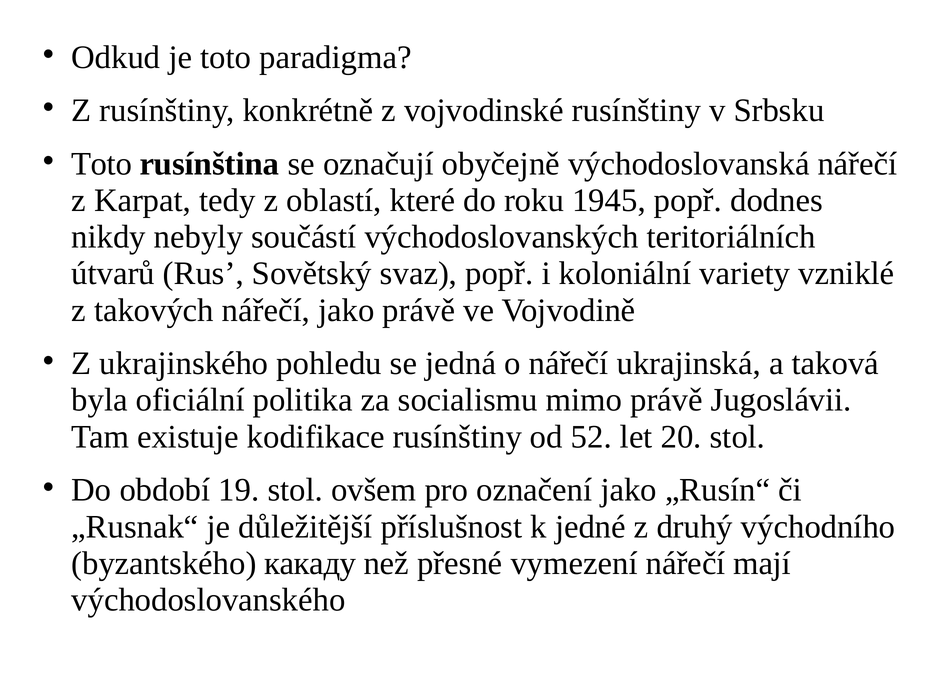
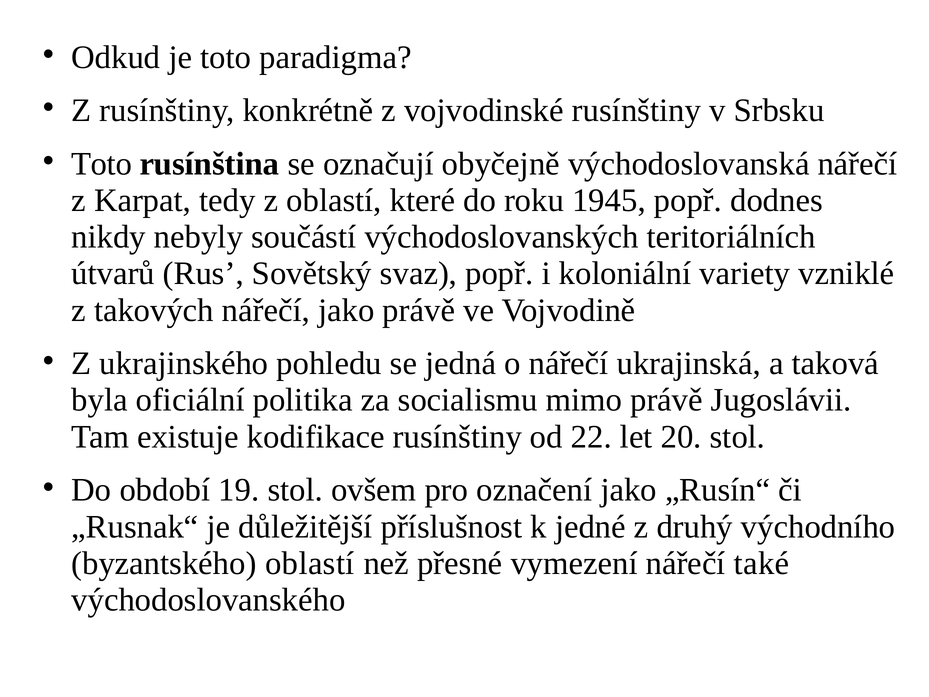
52: 52 -> 22 (591, 437)
byzantského какаду: какаду -> oblastí (310, 563)
mají: mají -> také (762, 563)
